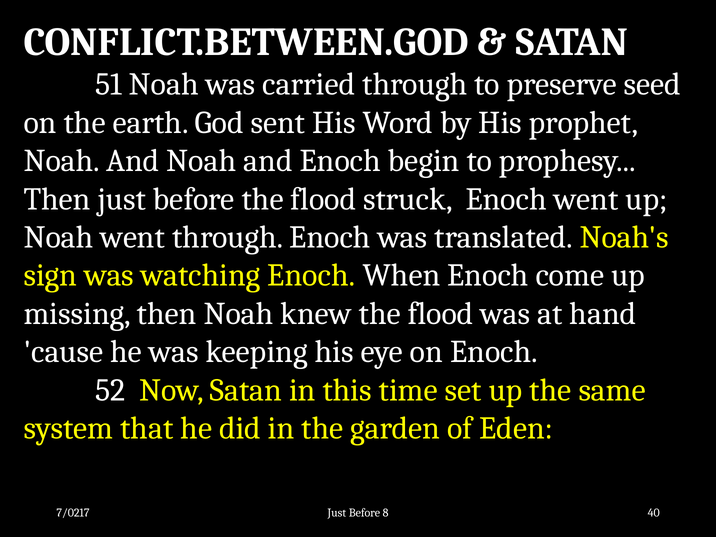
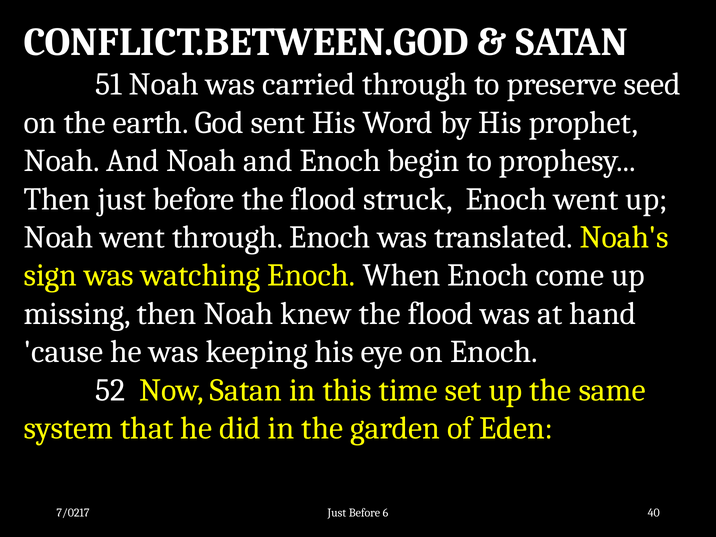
8: 8 -> 6 (386, 513)
